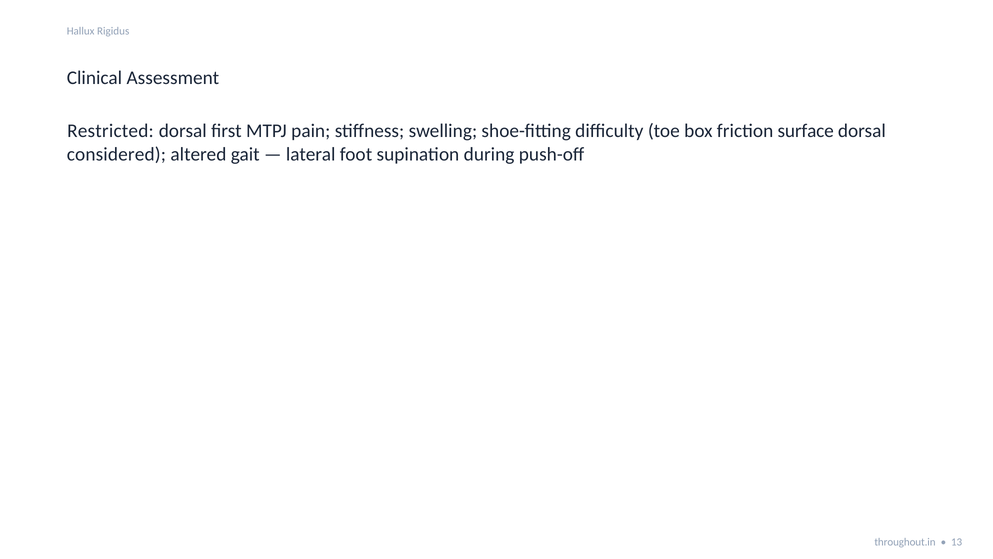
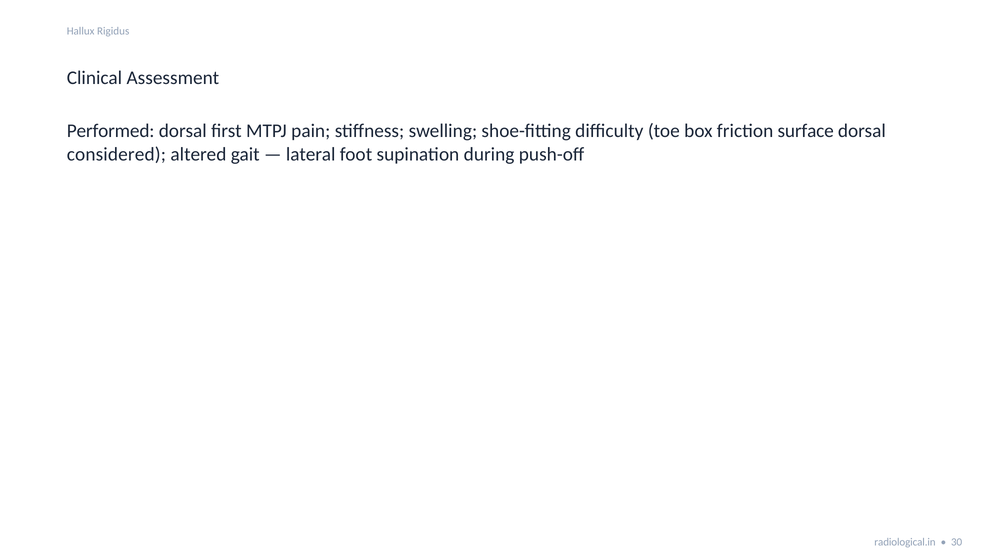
Restricted: Restricted -> Performed (111, 131)
throughout.in: throughout.in -> radiological.in (905, 542)
13: 13 -> 30 (957, 542)
